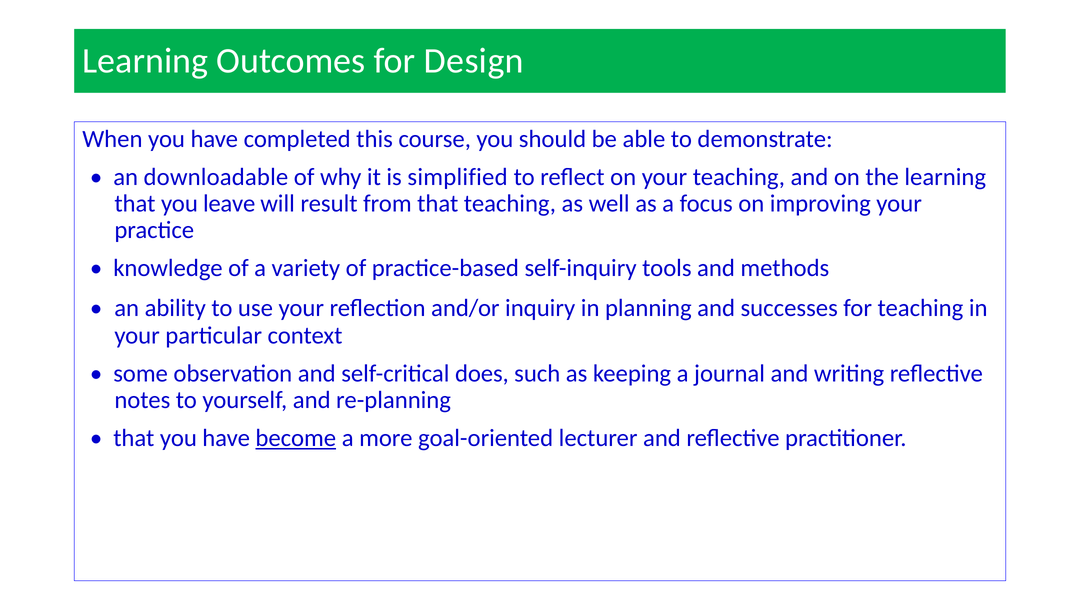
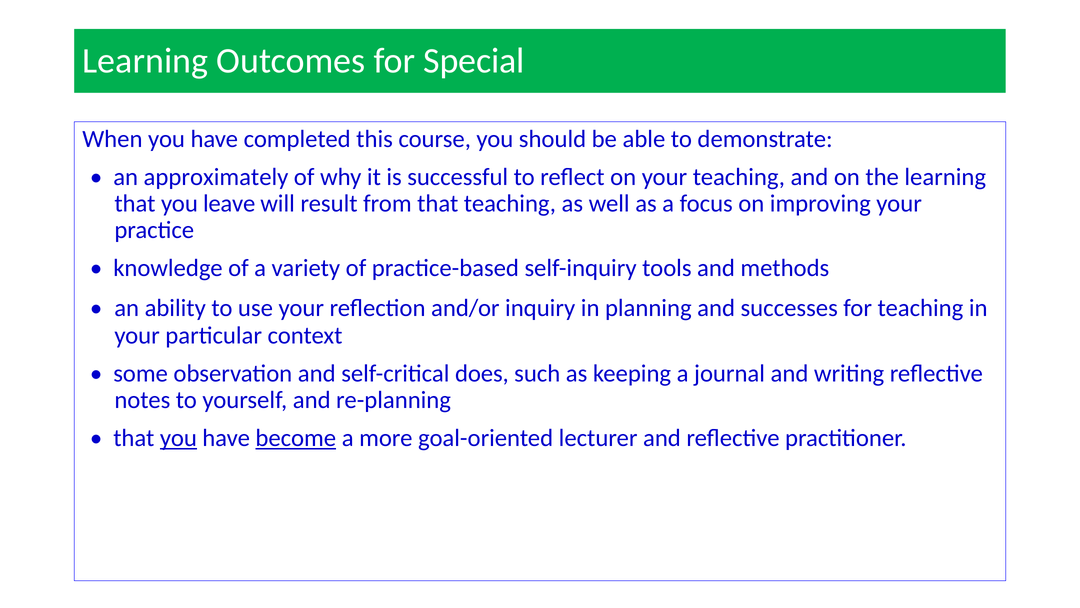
Design: Design -> Special (474, 61)
downloadable: downloadable -> approximately (216, 177)
simplified: simplified -> successful (458, 177)
you underline: none -> present (178, 438)
